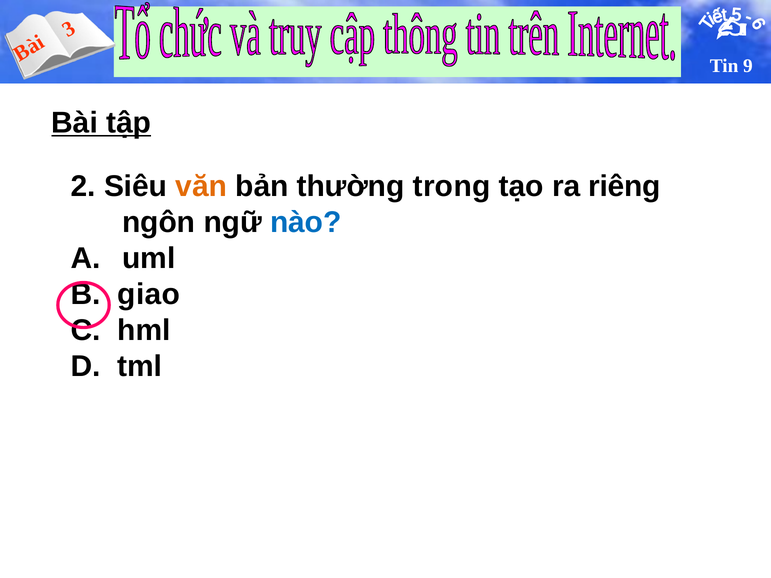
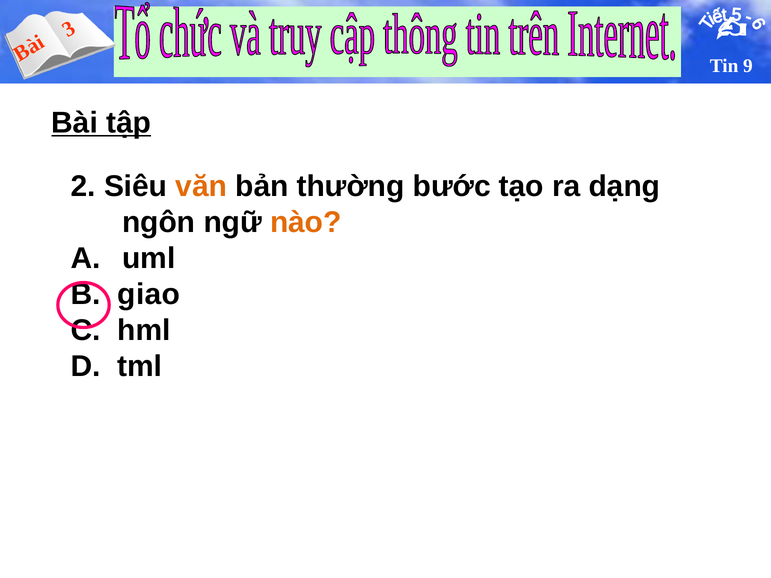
trong: trong -> bước (452, 186)
riêng: riêng -> dạng (624, 186)
nào colour: blue -> orange (306, 222)
